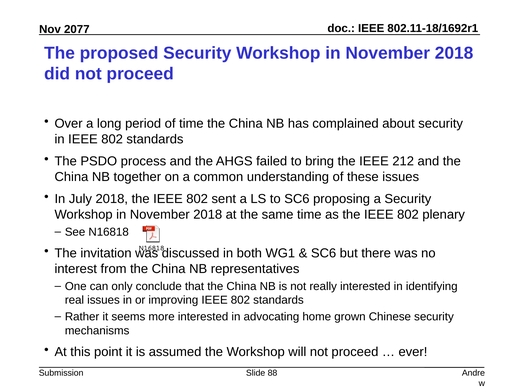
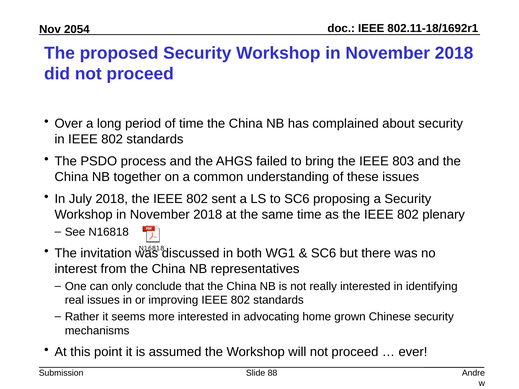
2077: 2077 -> 2054 (77, 29)
212: 212 -> 803 (403, 161)
